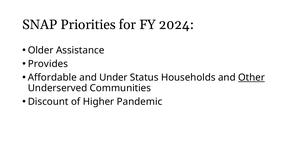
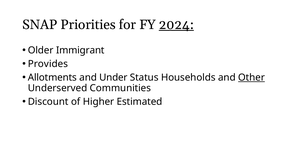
2024 underline: none -> present (176, 25)
Assistance: Assistance -> Immigrant (80, 50)
Affordable: Affordable -> Allotments (52, 77)
Pandemic: Pandemic -> Estimated (140, 102)
